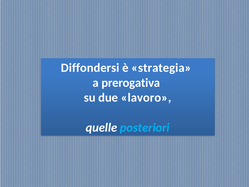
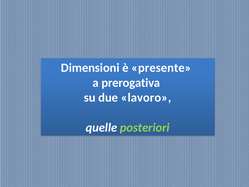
Diffondersi: Diffondersi -> Dimensioni (90, 68)
strategia: strategia -> presente (161, 68)
posteriori colour: light blue -> light green (145, 127)
